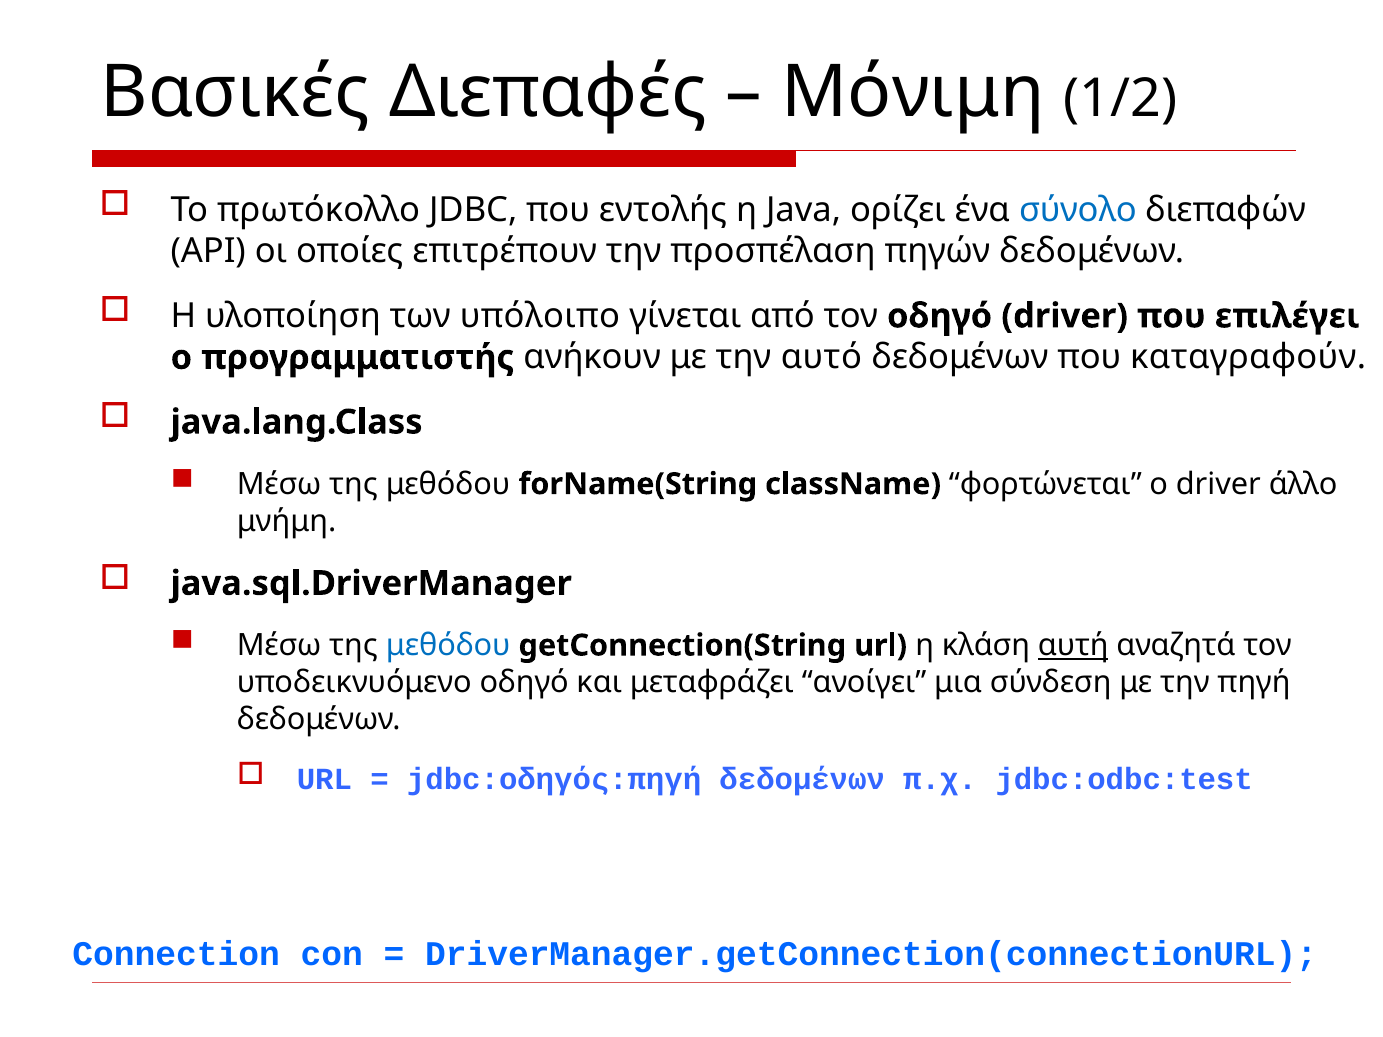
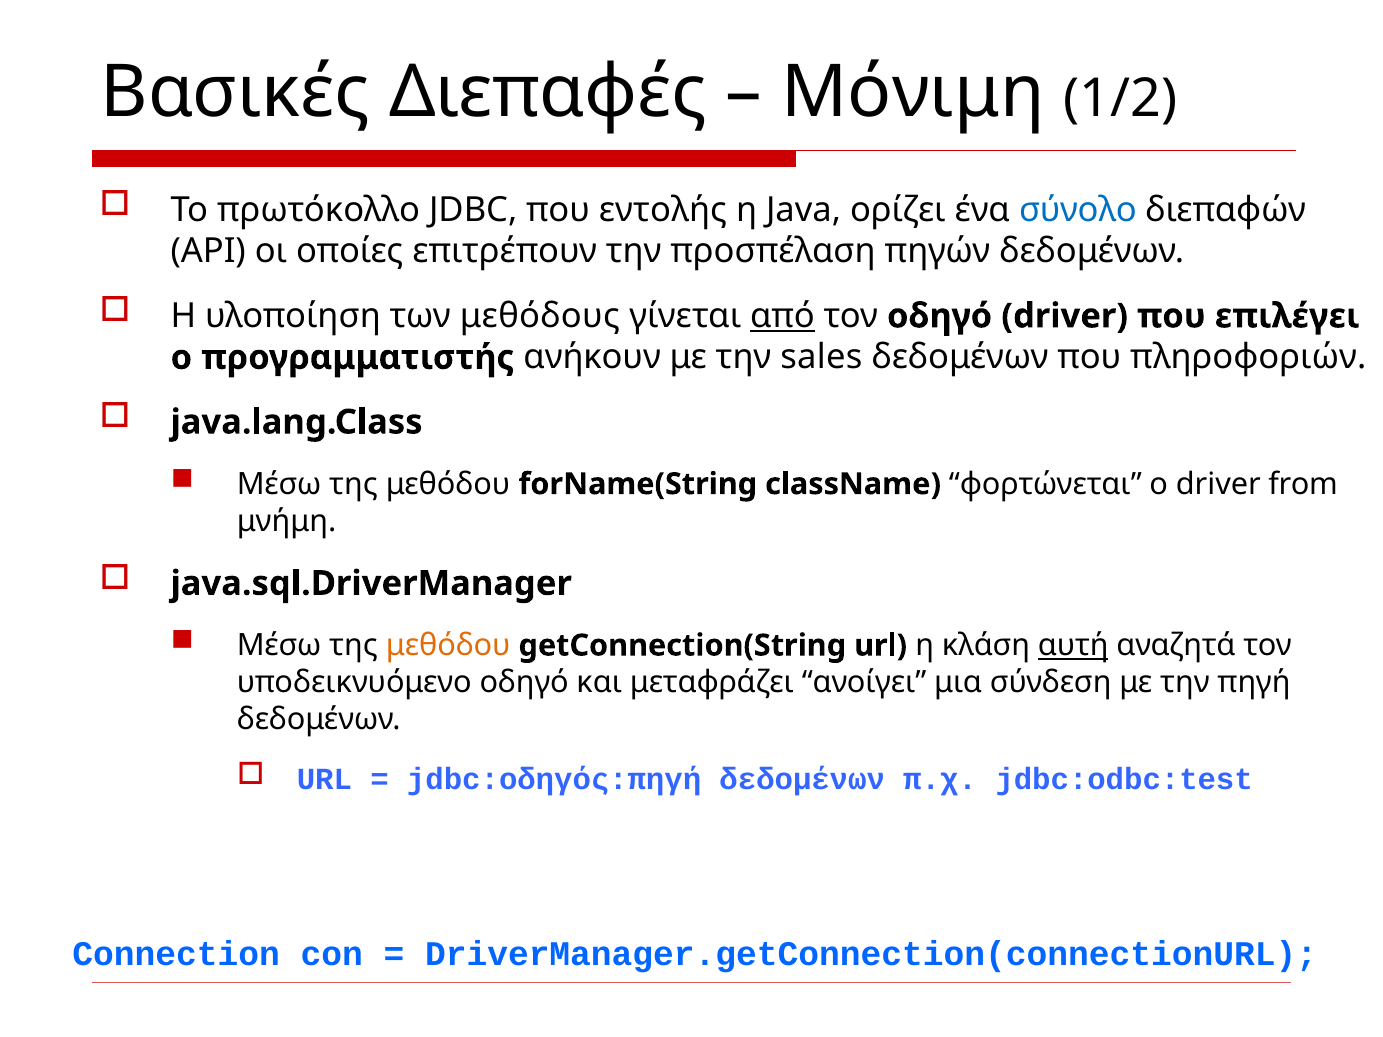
υπόλοιπο: υπόλοιπο -> μεθόδους (540, 316)
από underline: none -> present (782, 316)
αυτό: αυτό -> sales (821, 358)
καταγραφούν: καταγραφούν -> πληροφοριών (1248, 358)
άλλο: άλλο -> from (1303, 484)
μεθόδου colour: blue -> orange (448, 646)
